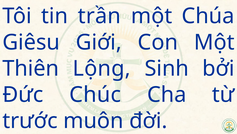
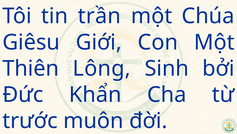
Lộng: Lộng -> Lông (102, 68)
Chúc: Chúc -> Khẩn (95, 94)
